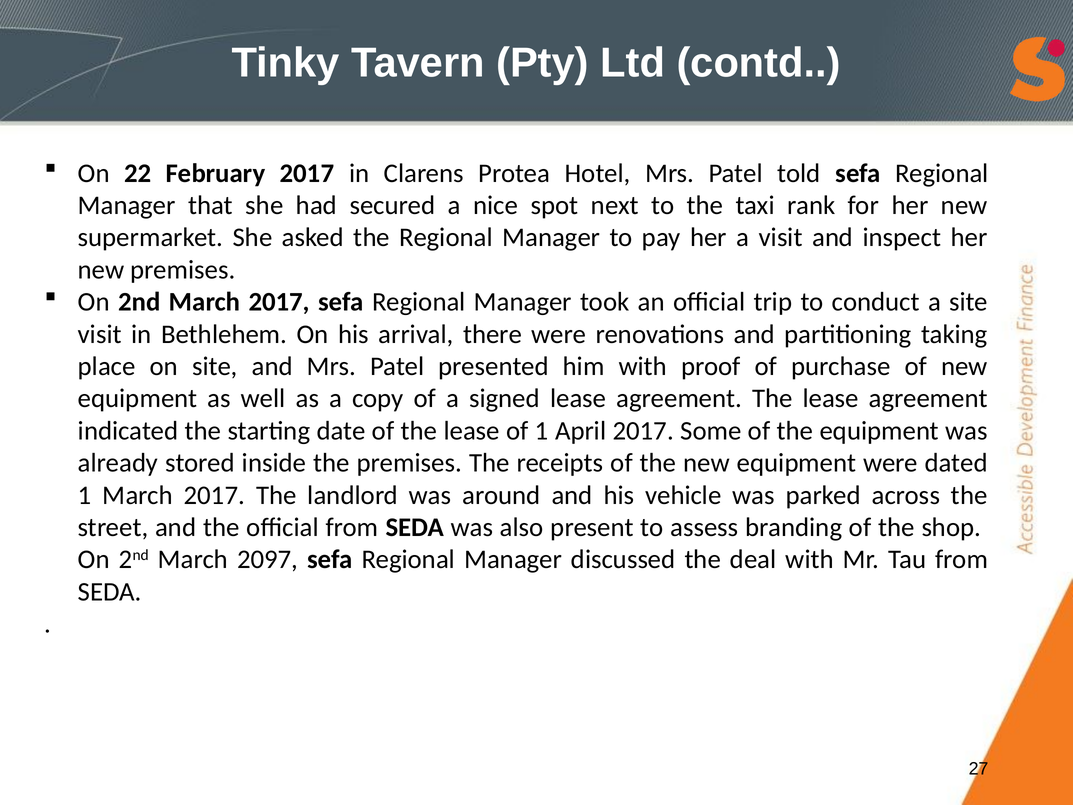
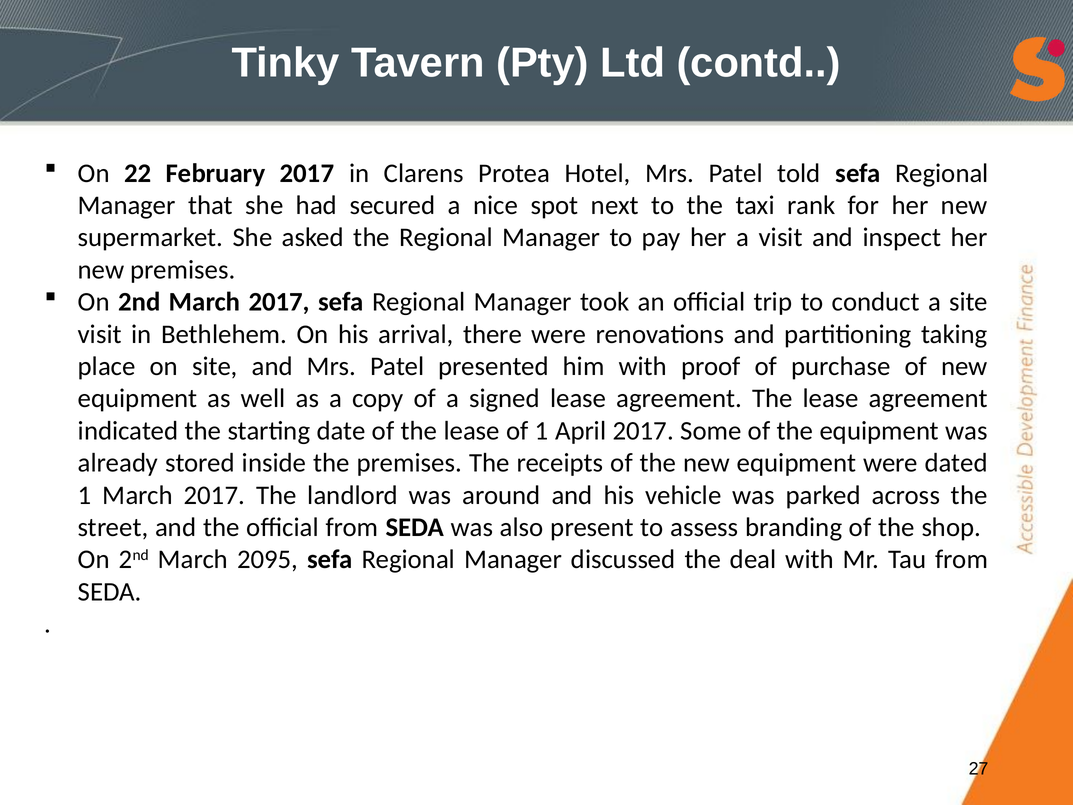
2097: 2097 -> 2095 (268, 559)
